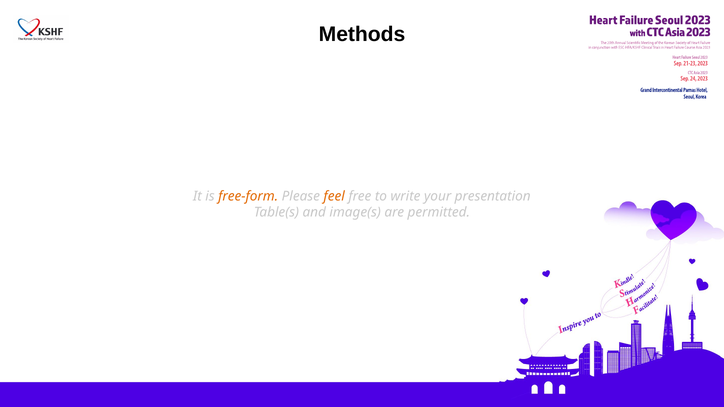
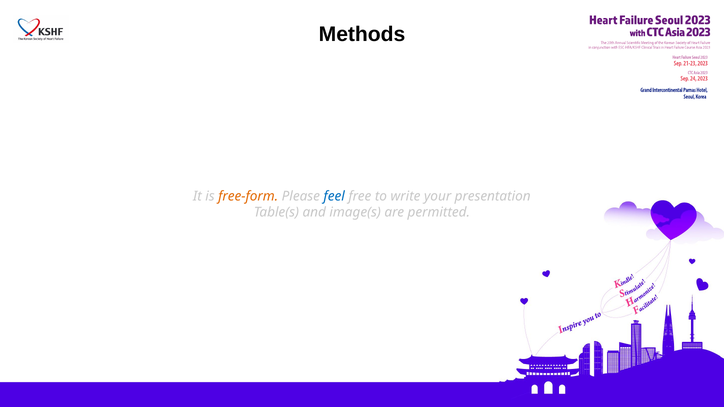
feel colour: orange -> blue (334, 196)
